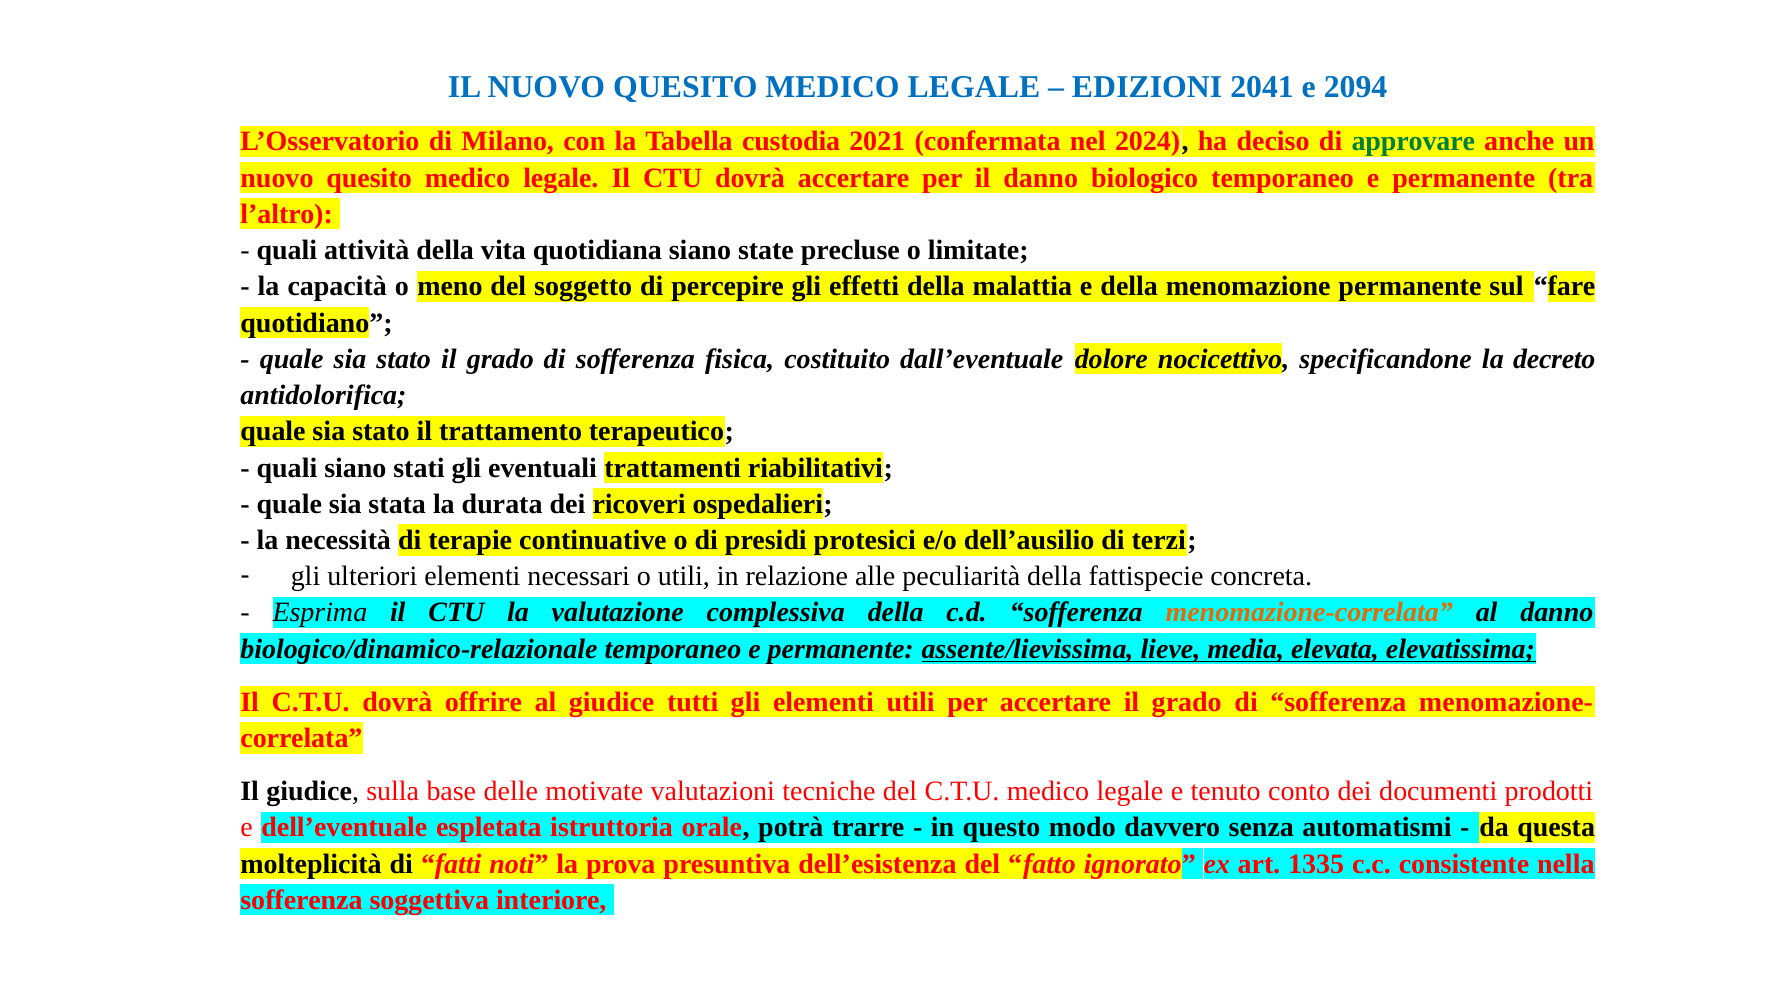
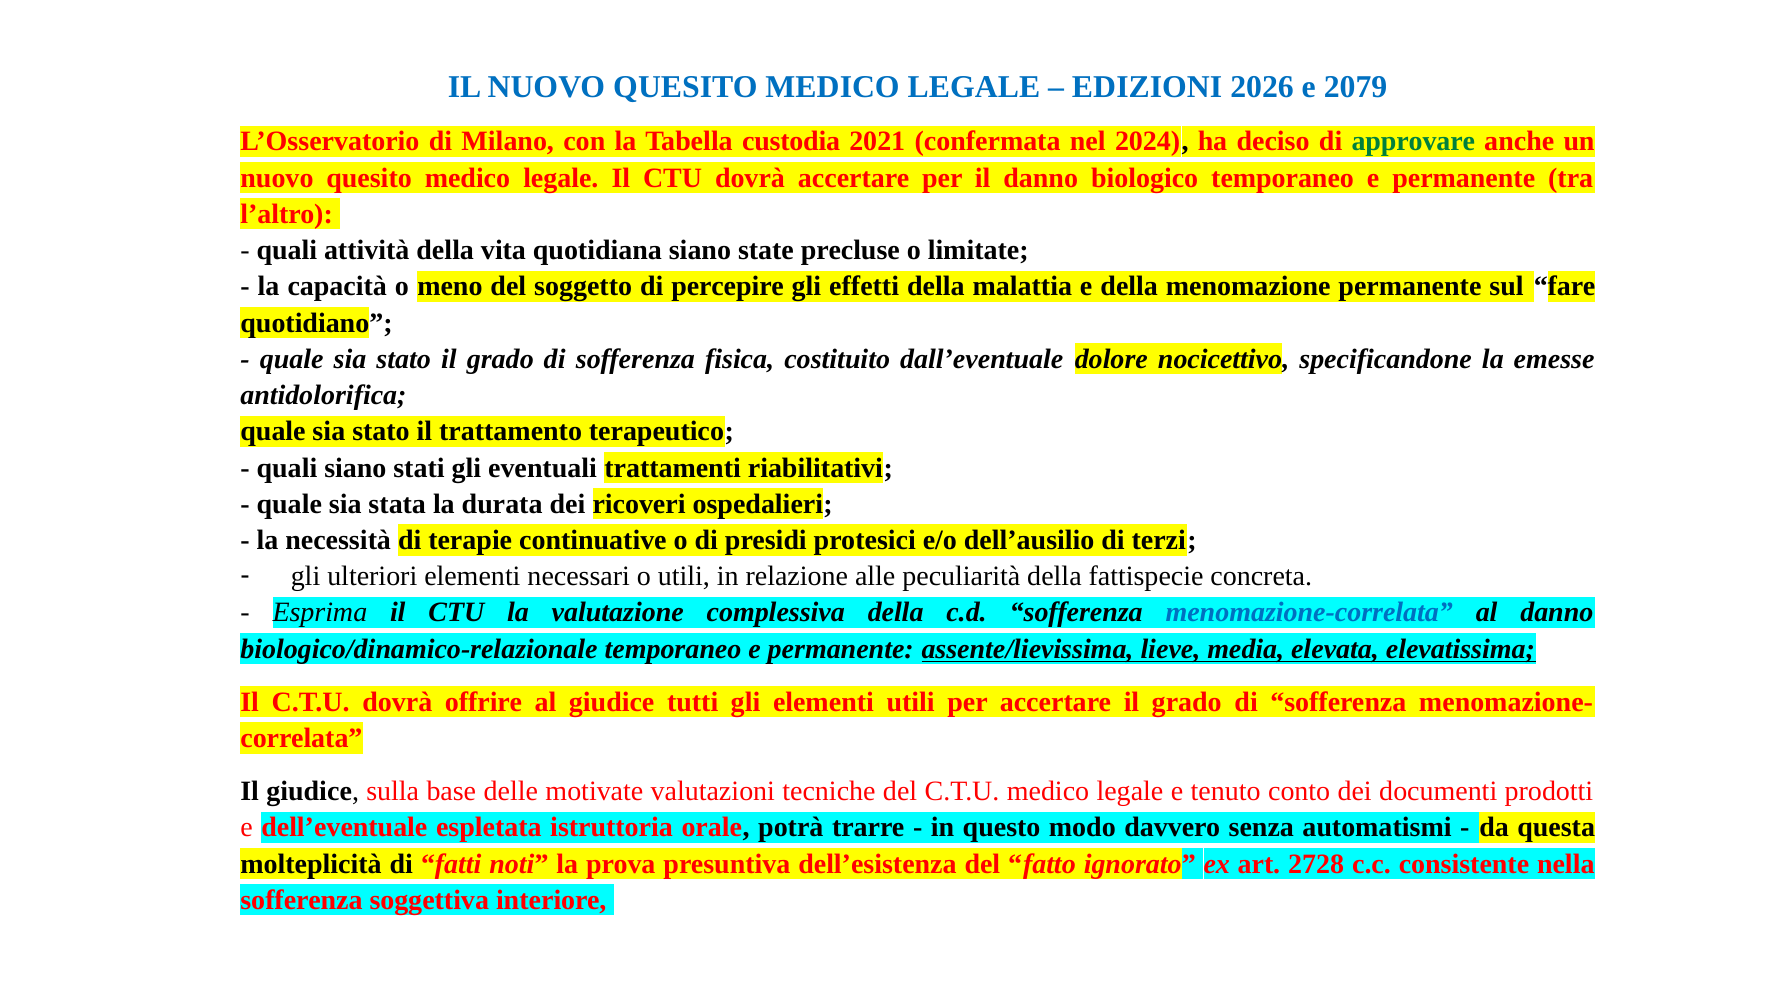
2041: 2041 -> 2026 (1262, 87)
2094: 2094 -> 2079 (1356, 87)
decreto: decreto -> emesse (1554, 359)
menomazione-correlata colour: orange -> blue (1309, 613)
1335: 1335 -> 2728 (1316, 864)
